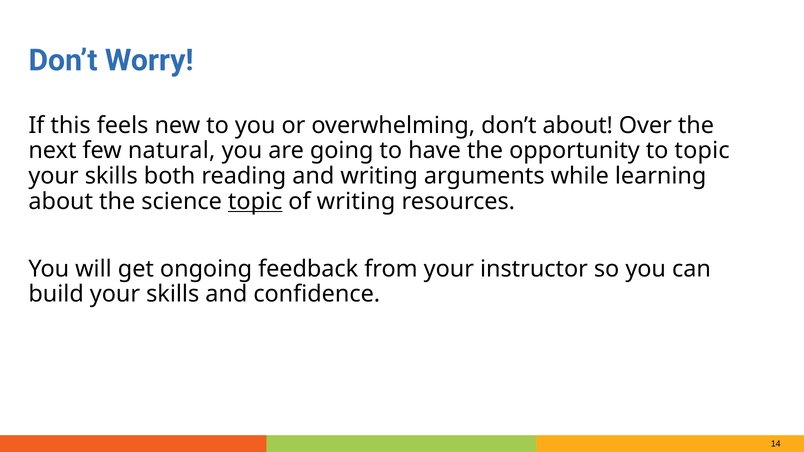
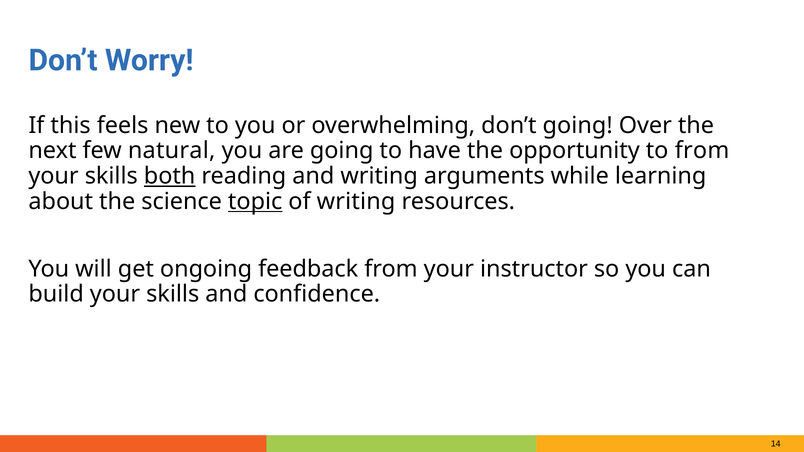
don’t about: about -> going (578, 126)
to topic: topic -> from (702, 151)
both underline: none -> present (170, 176)
